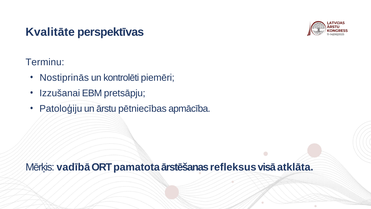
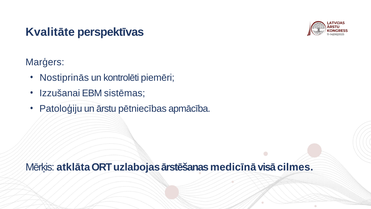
Terminu: Terminu -> Marģers (45, 62)
pretsāpju: pretsāpju -> sistēmas (125, 93)
vadībā: vadībā -> atklāta (73, 167)
pamatota: pamatota -> uzlabojas (137, 167)
refleksus: refleksus -> medicīnā (233, 167)
atklāta: atklāta -> cilmes (295, 167)
